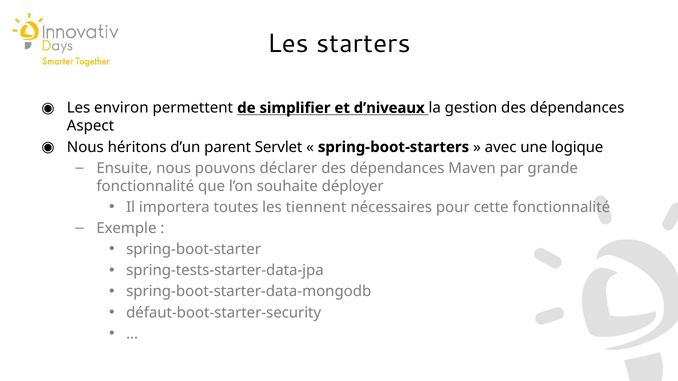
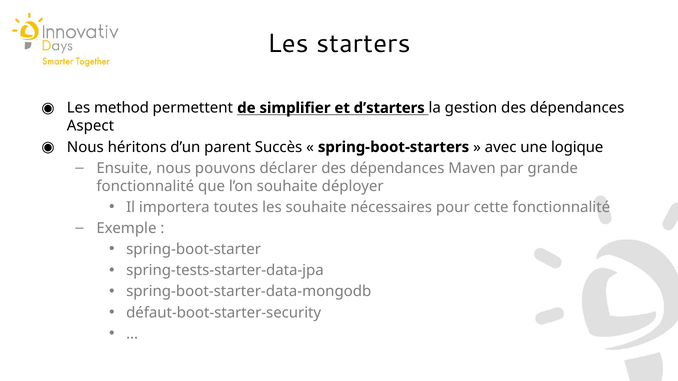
environ: environ -> method (121, 108)
d’niveaux: d’niveaux -> d’starters (389, 108)
Servlet: Servlet -> Succès (279, 147)
les tiennent: tiennent -> souhaite (316, 207)
